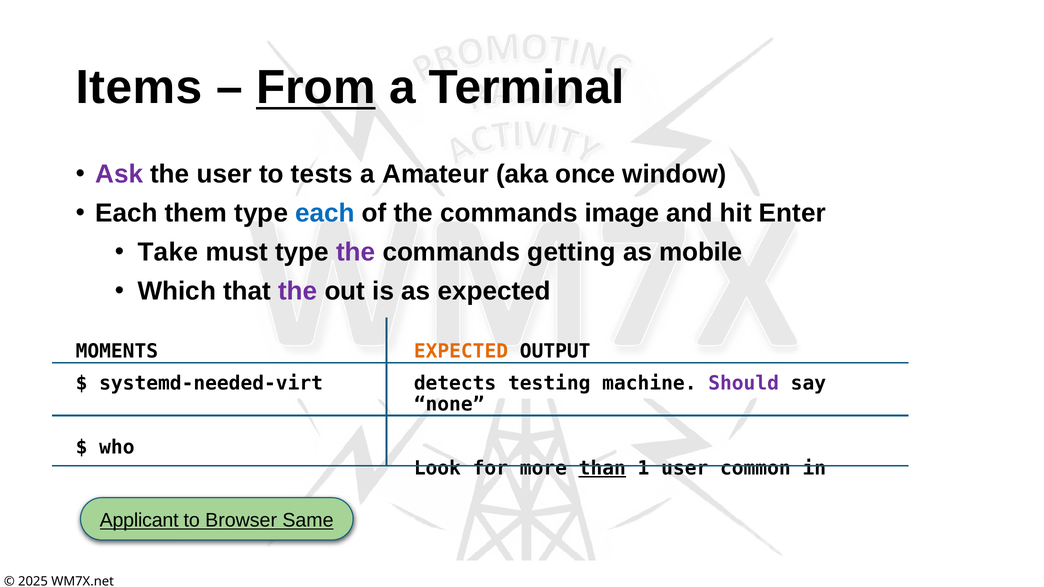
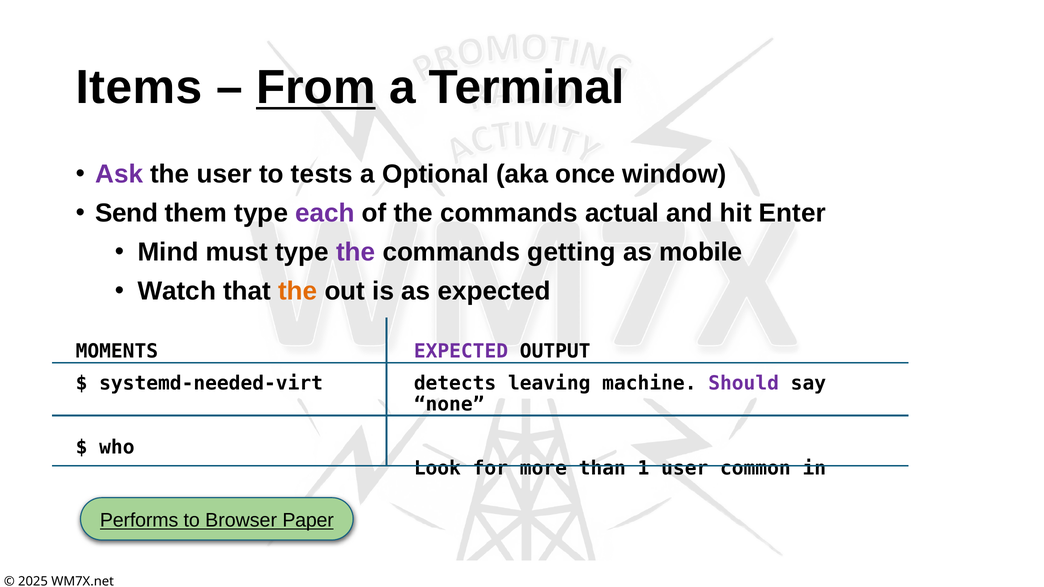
Amateur: Amateur -> Optional (435, 174)
Each: Each -> Send (126, 213)
each colour: blue -> purple (325, 213)
image: image -> actual (622, 213)
Take: Take -> Mind (168, 252)
Which: Which -> Watch (177, 291)
the colour: purple -> orange (298, 291)
EXPECTED colour: orange -> purple (461, 351)
testing: testing -> leaving (549, 383)
than underline: present -> none (602, 469)
Applicant: Applicant -> Performs (139, 520)
Same: Same -> Paper (308, 520)
